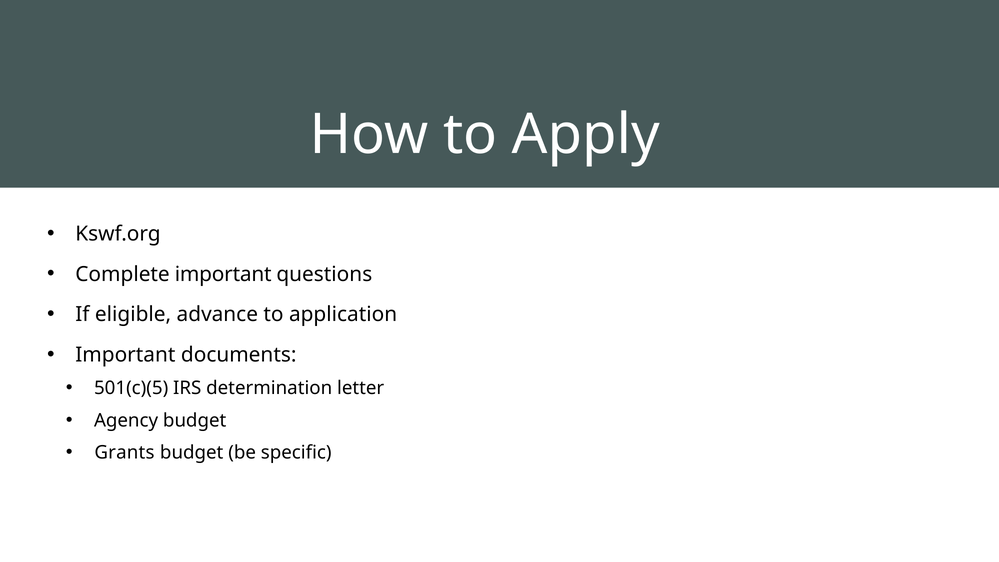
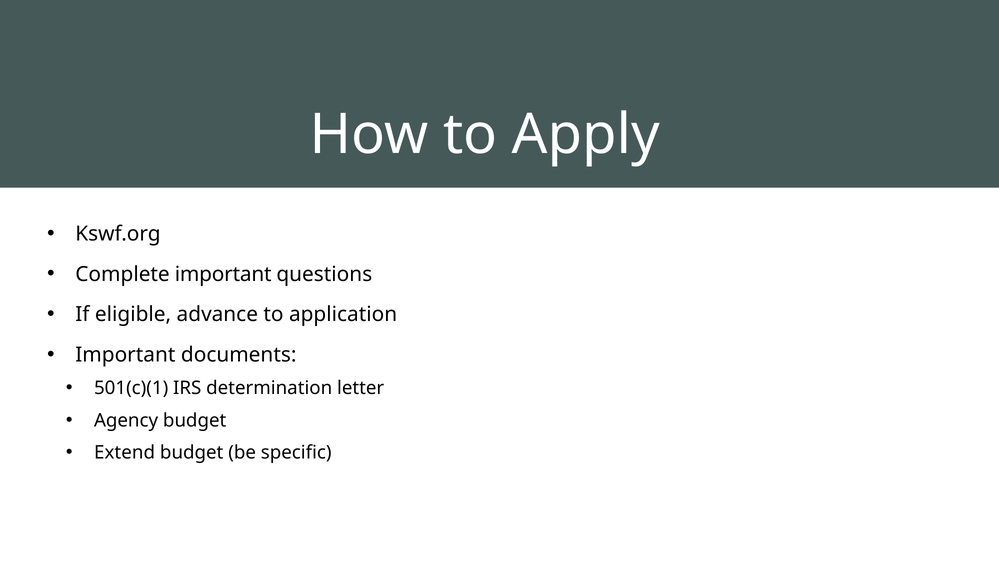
501(c)(5: 501(c)(5 -> 501(c)(1 (131, 388)
Grants: Grants -> Extend (125, 453)
